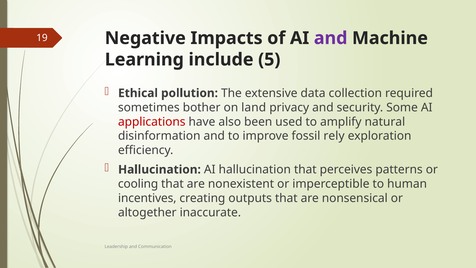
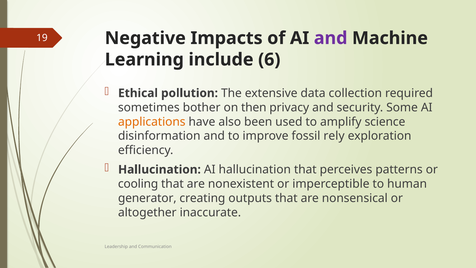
5: 5 -> 6 (269, 60)
land: land -> then (254, 107)
applications colour: red -> orange (152, 122)
natural: natural -> science (385, 122)
incentives: incentives -> generator (147, 198)
